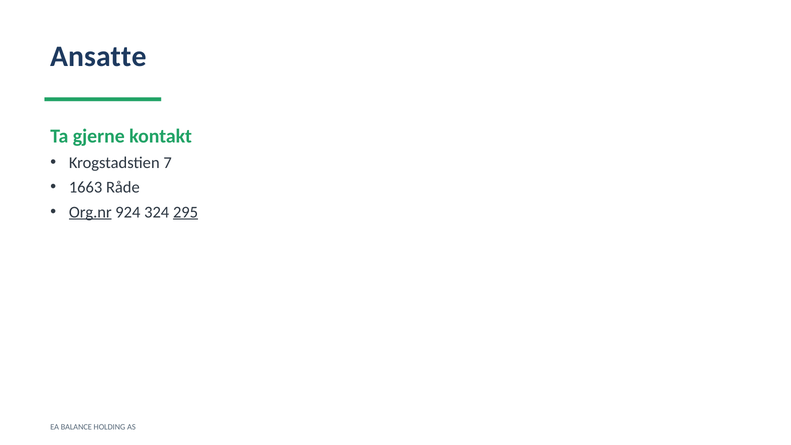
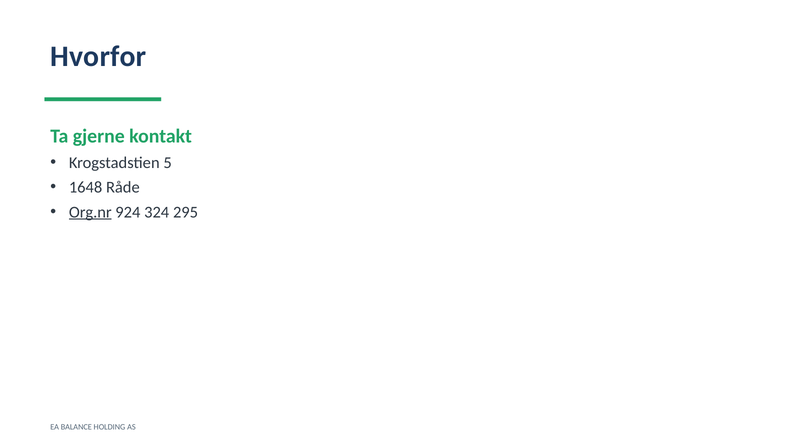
Ansatte: Ansatte -> Hvorfor (98, 56)
7: 7 -> 5 (168, 163)
1663: 1663 -> 1648 (86, 187)
295 underline: present -> none (186, 212)
